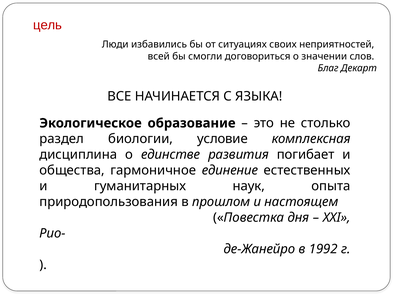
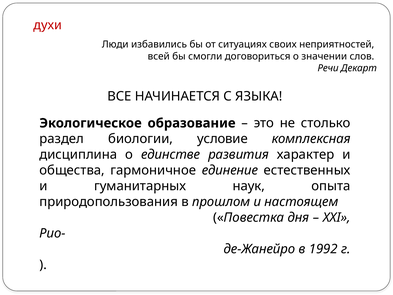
цель: цель -> духи (48, 25)
Благ: Благ -> Речи (328, 68)
погибает: погибает -> характер (306, 154)
